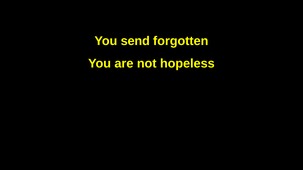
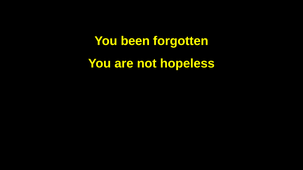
send: send -> been (135, 41)
